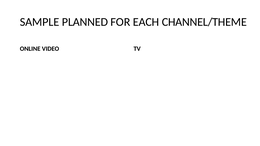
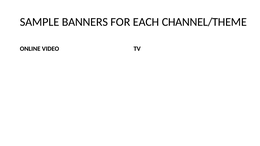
PLANNED: PLANNED -> BANNERS (85, 22)
